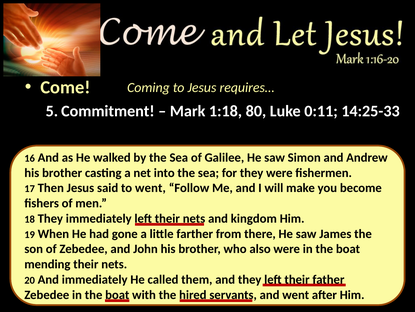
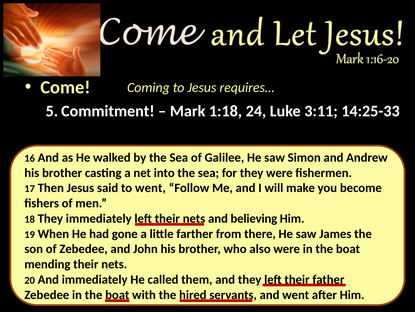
80: 80 -> 24 (256, 111)
0:11: 0:11 -> 3:11 (321, 111)
kingdom: kingdom -> believing (254, 218)
